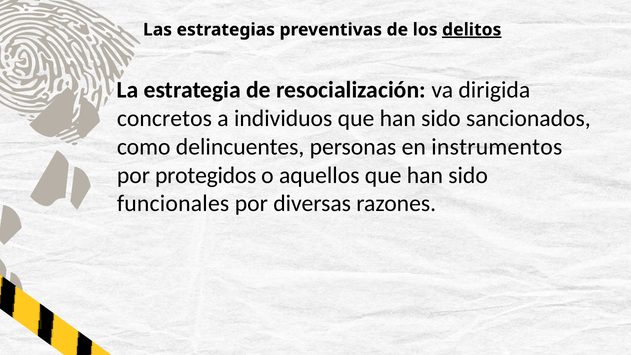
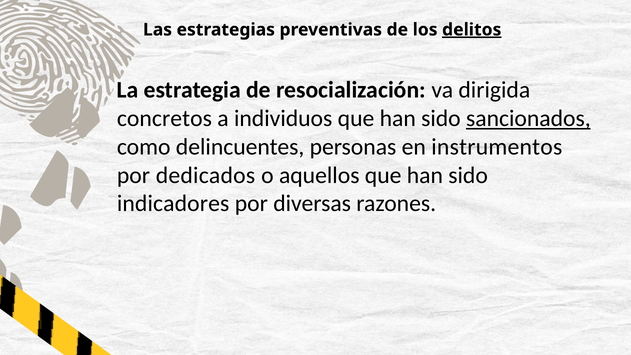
sancionados underline: none -> present (528, 118)
protegidos: protegidos -> dedicados (205, 175)
funcionales: funcionales -> indicadores (173, 204)
